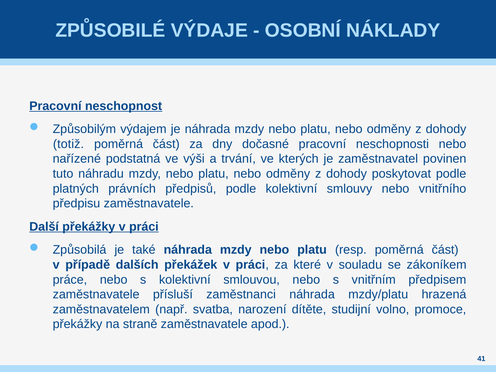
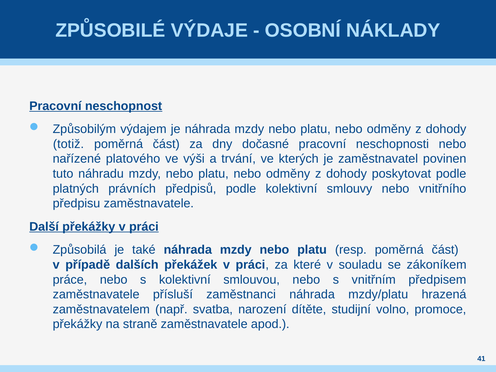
podstatná: podstatná -> platového (133, 159)
